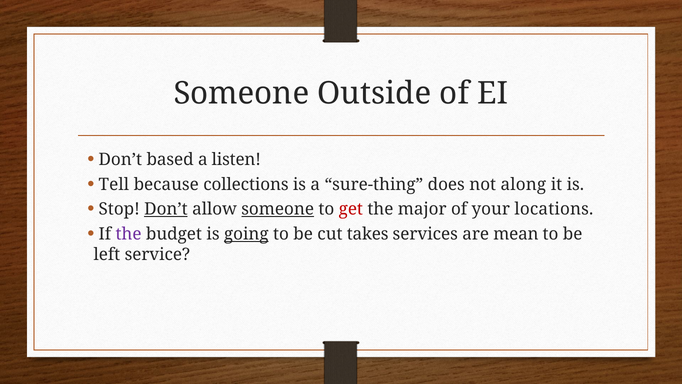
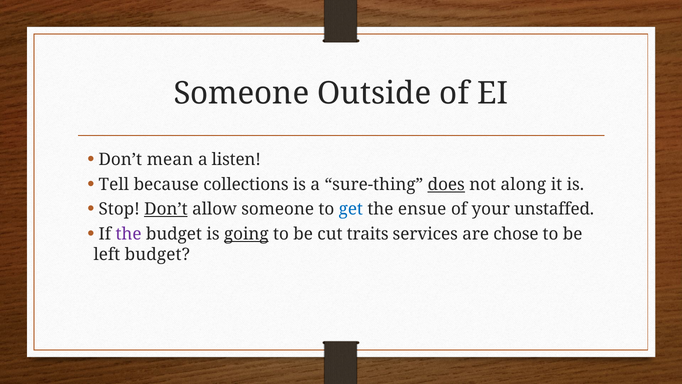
based: based -> mean (170, 160)
does underline: none -> present (446, 184)
someone underline: present -> none (278, 209)
get colour: red -> blue (351, 209)
major: major -> ensue (422, 209)
locations: locations -> unstaffed (554, 209)
takes: takes -> traits (368, 234)
mean: mean -> chose (516, 234)
left service: service -> budget (157, 254)
